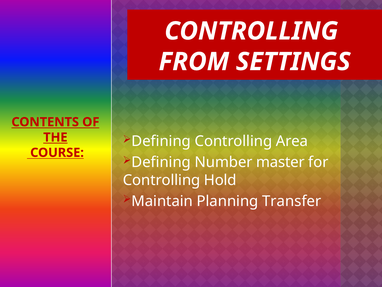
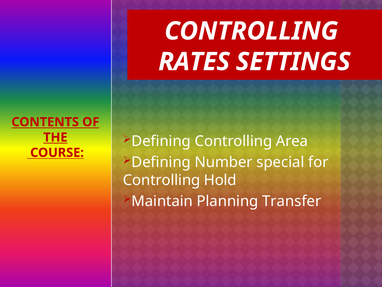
FROM: FROM -> RATES (194, 62)
master: master -> special (280, 162)
